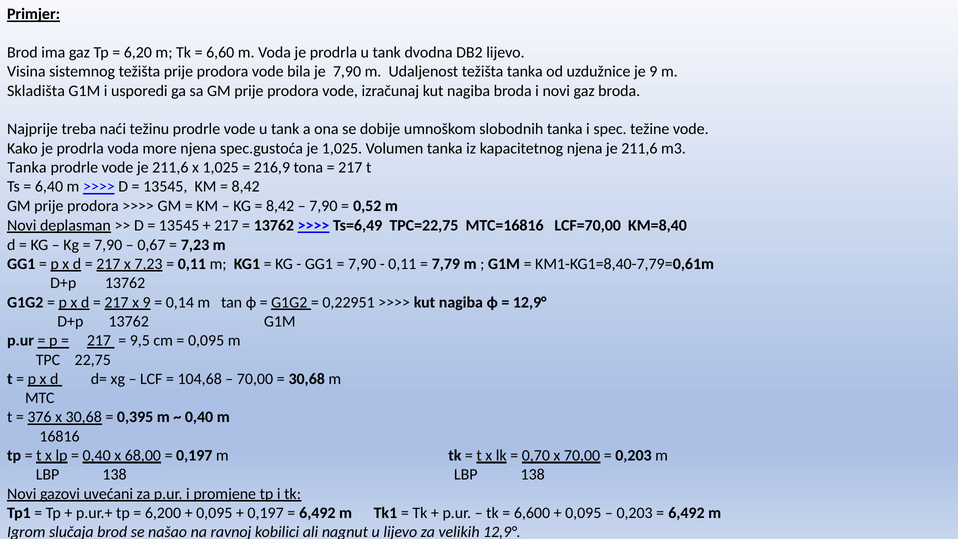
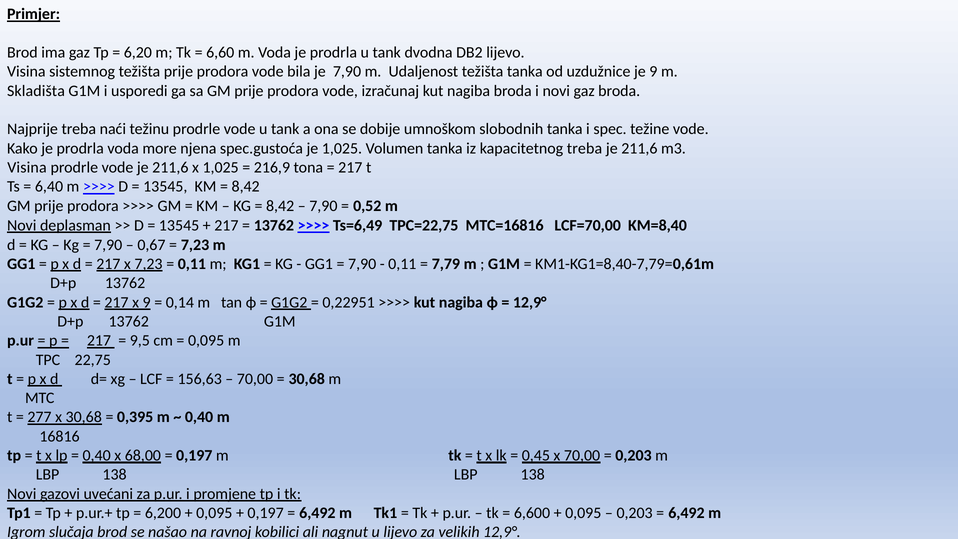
kapacitetnog njena: njena -> treba (584, 148)
Tanka: Tanka -> Visina (27, 167)
104,68: 104,68 -> 156,63 (200, 379)
376: 376 -> 277 (40, 417)
0,70: 0,70 -> 0,45 (536, 455)
